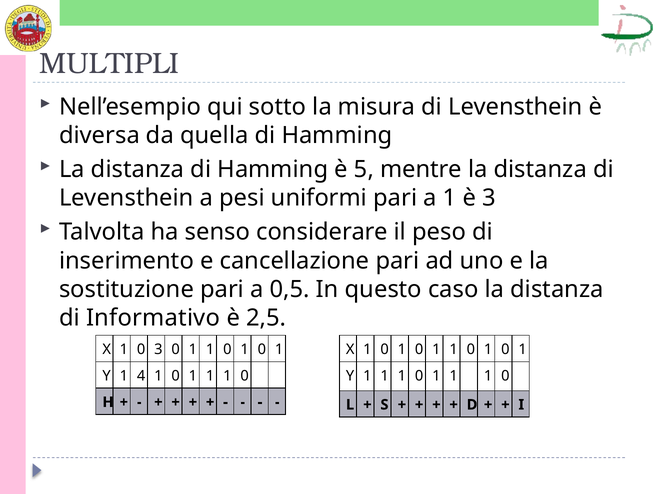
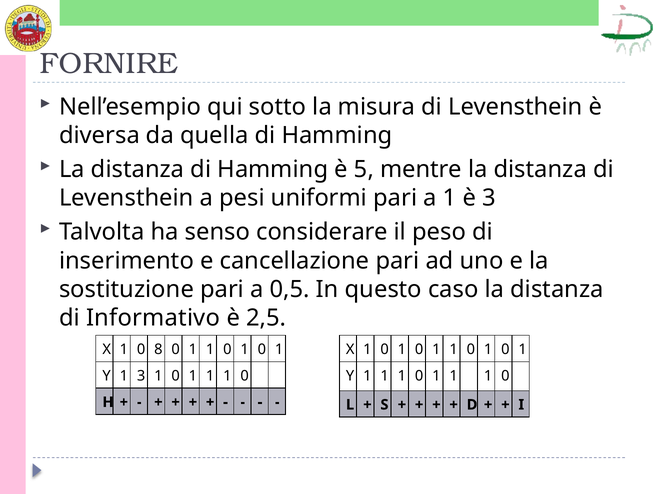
MULTIPLI: MULTIPLI -> FORNIRE (109, 63)
0 3: 3 -> 8 (158, 349)
1 4: 4 -> 3 (141, 375)
